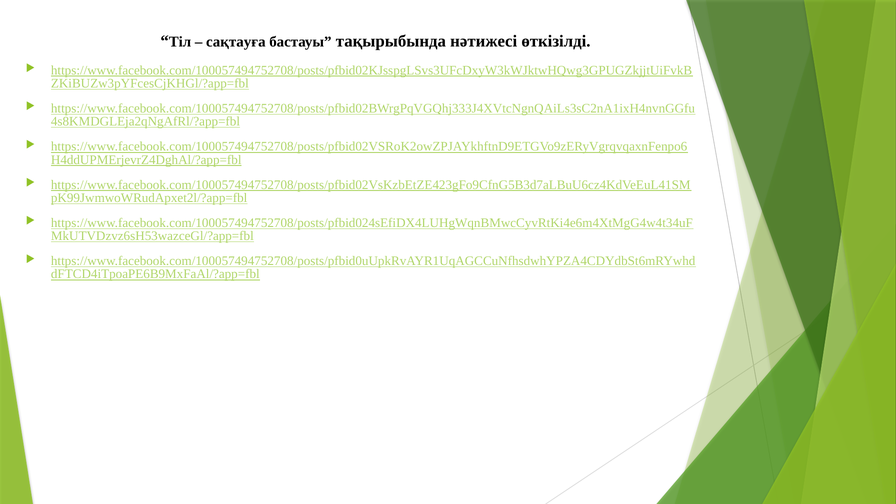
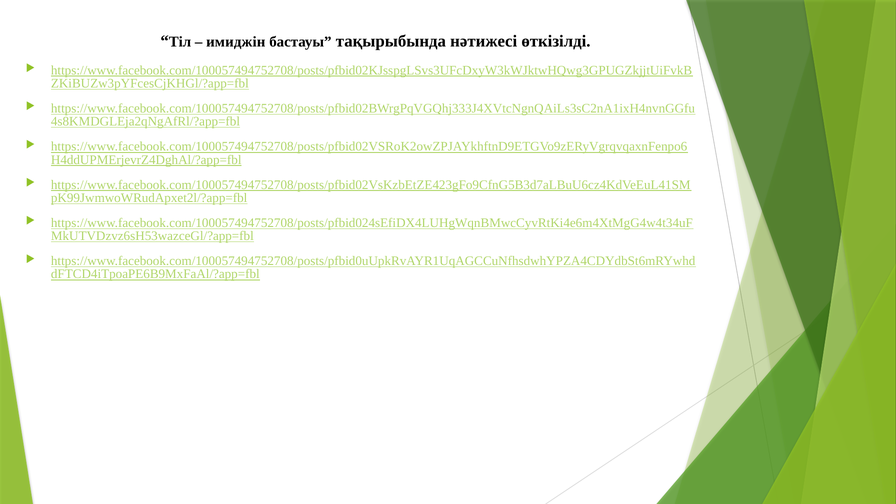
сақтауға: сақтауға -> имиджін (236, 42)
